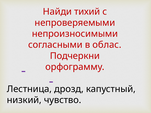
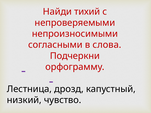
облас: облас -> слова (107, 45)
